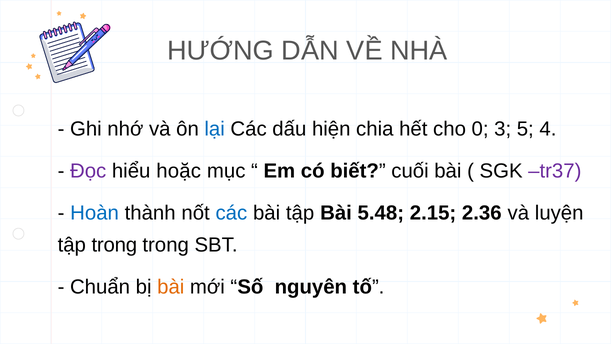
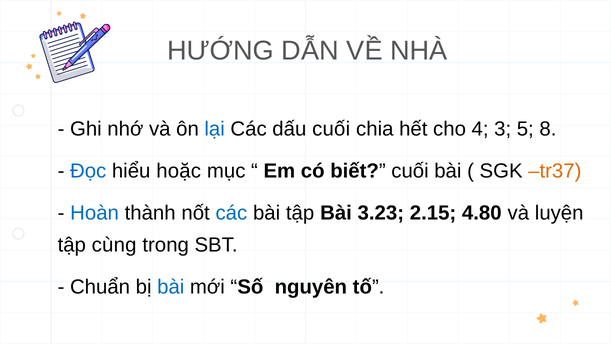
dấu hiện: hiện -> cuối (331, 129)
0: 0 -> 4 (480, 129)
4: 4 -> 8 (548, 129)
Đọc colour: purple -> blue (88, 171)
tr37 colour: purple -> orange (555, 171)
5.48: 5.48 -> 3.23 (381, 213)
2.36: 2.36 -> 4.80 (482, 213)
tập trong: trong -> cùng (114, 245)
bài colour: orange -> blue (171, 287)
